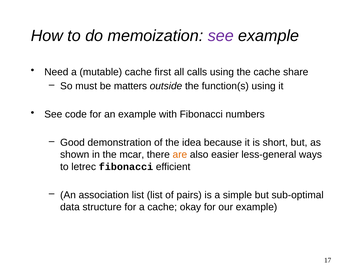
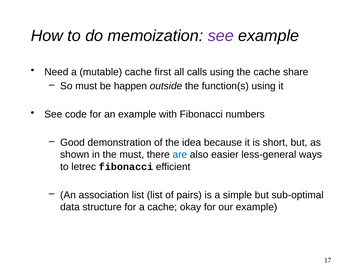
matters: matters -> happen (130, 86)
the mcar: mcar -> must (132, 154)
are colour: orange -> blue (180, 154)
